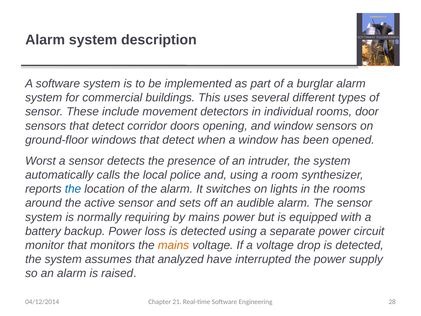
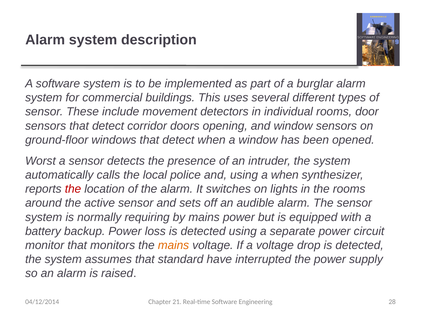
a room: room -> when (285, 175)
the colour: blue -> red (73, 189)
analyzed: analyzed -> standard (181, 259)
